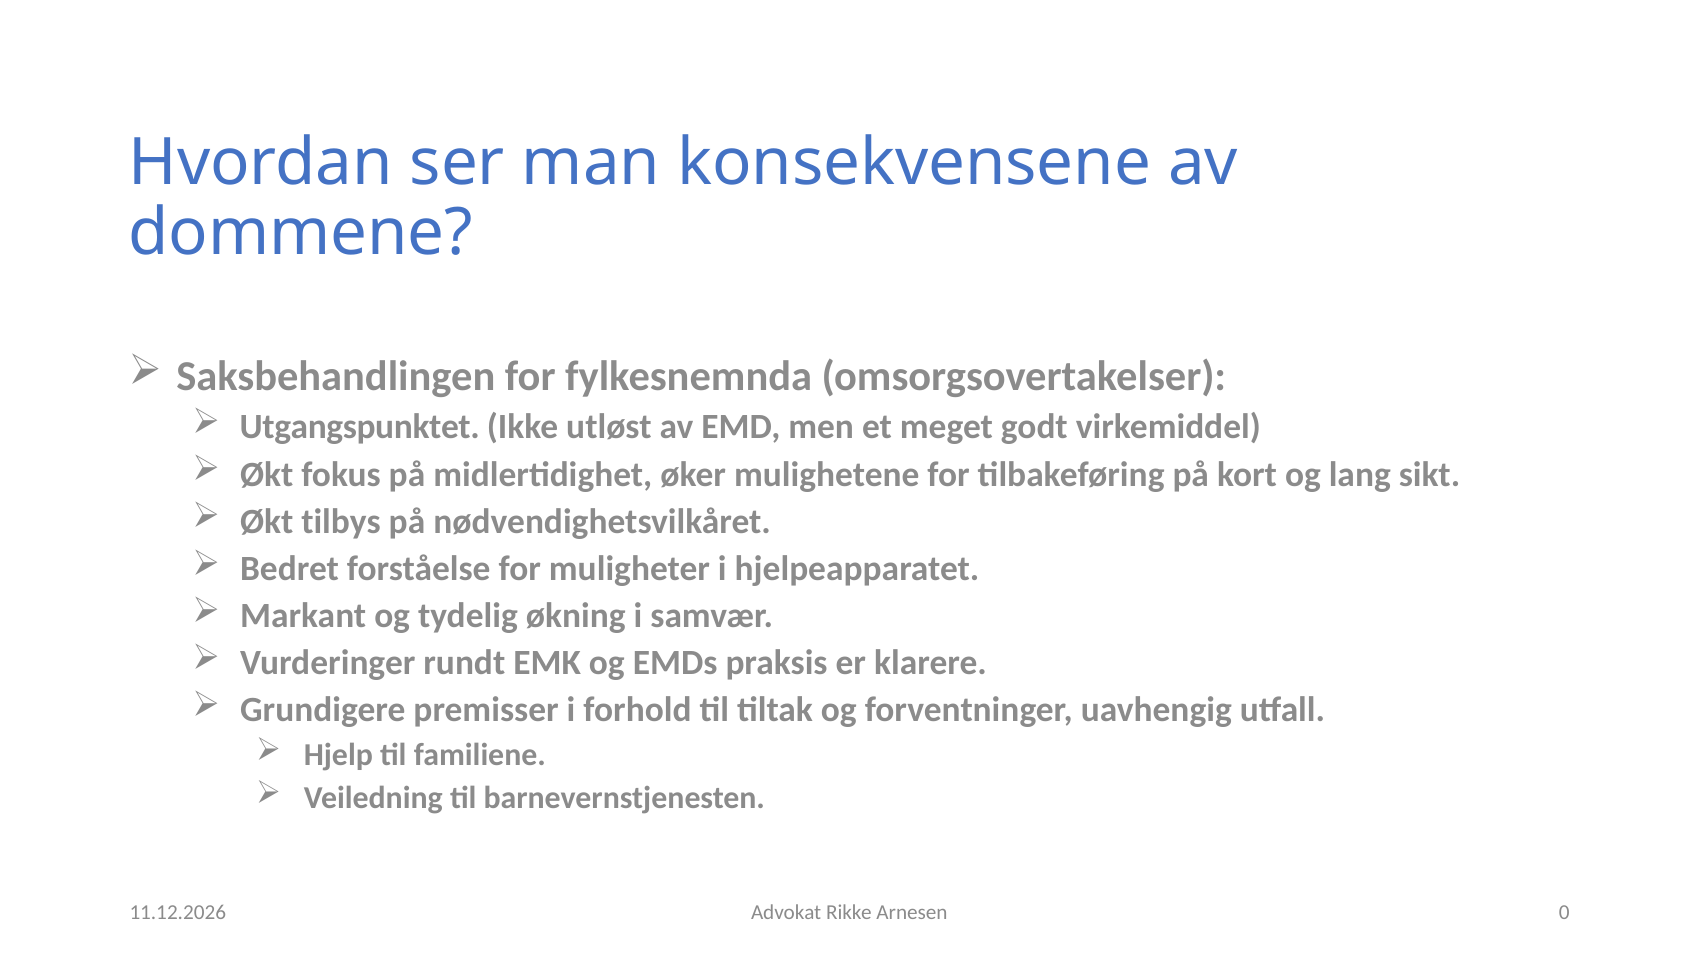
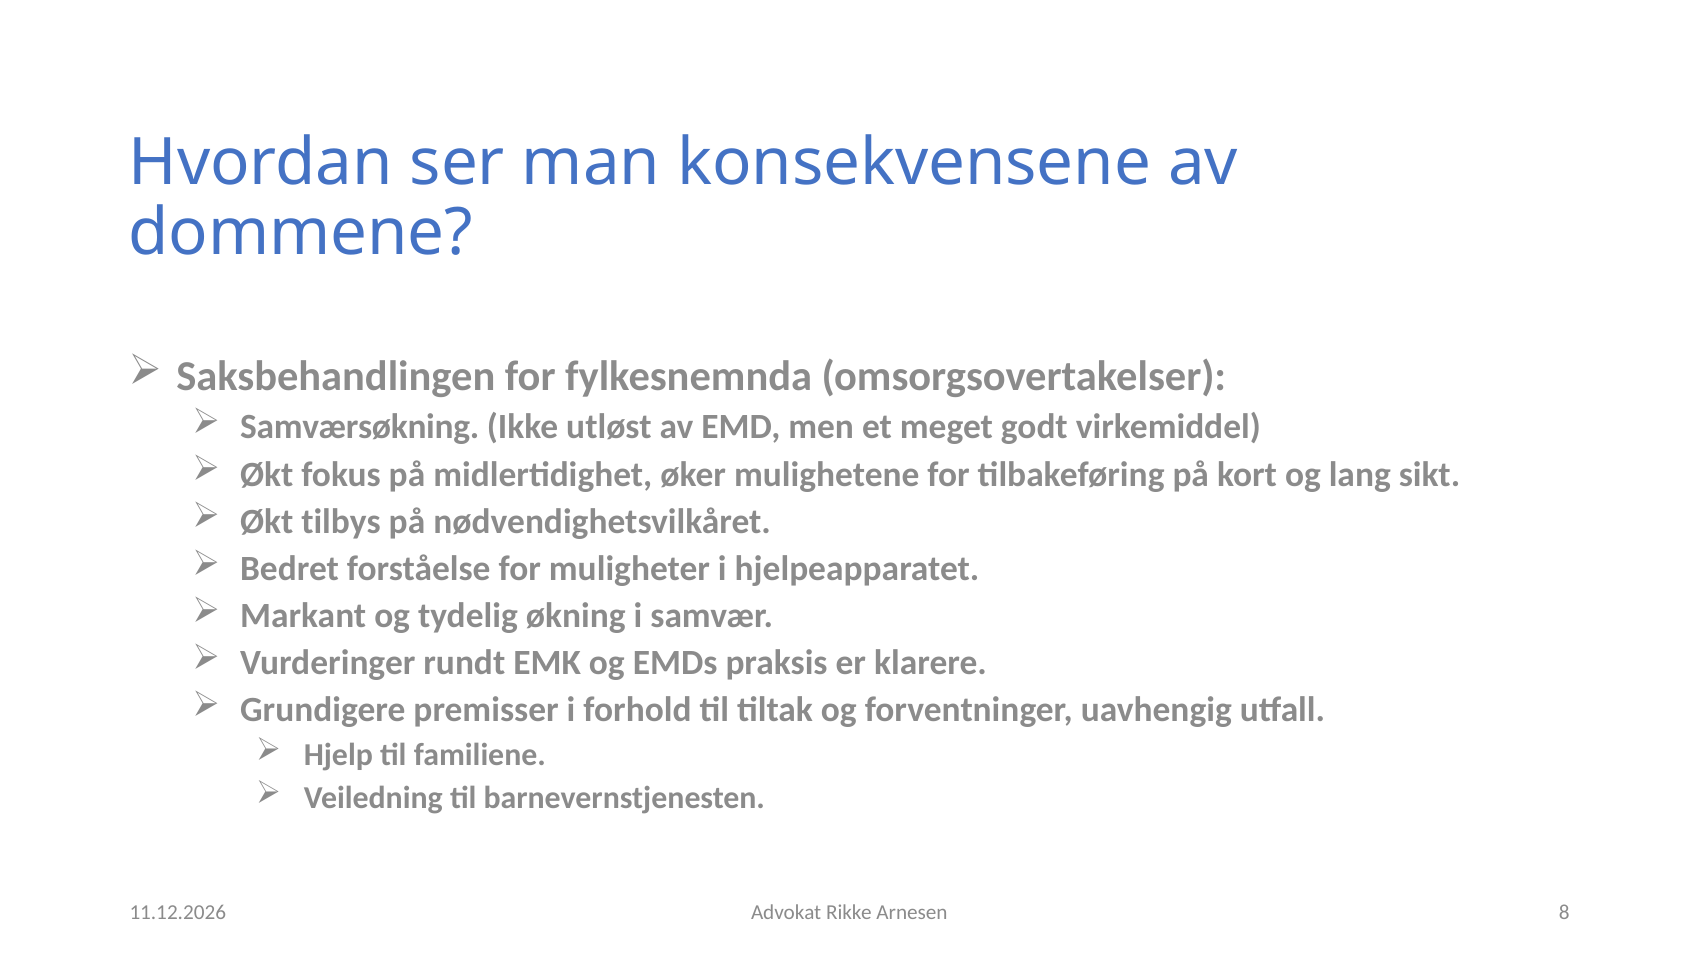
Utgangspunktet: Utgangspunktet -> Samværsøkning (360, 427)
0: 0 -> 8 (1564, 912)
